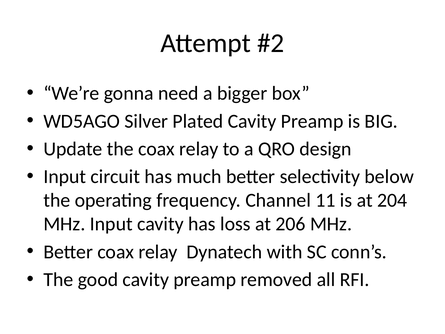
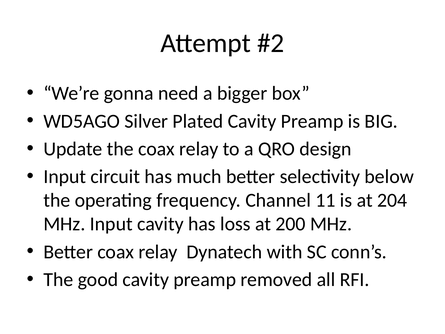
206: 206 -> 200 (290, 224)
